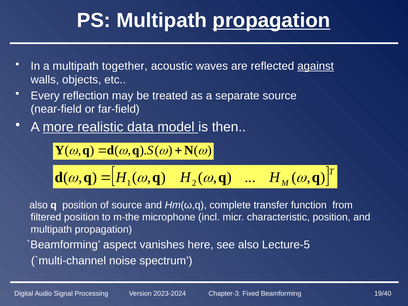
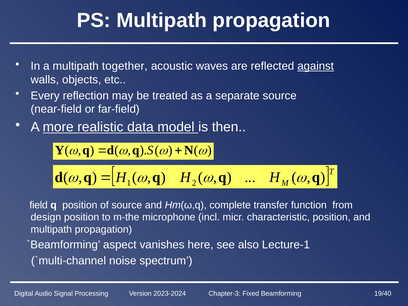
propagation underline: present -> none (271, 20)
also: also -> field (39, 205)
filtered: filtered -> design (46, 217)
Lecture-5: Lecture-5 -> Lecture-1 (286, 245)
